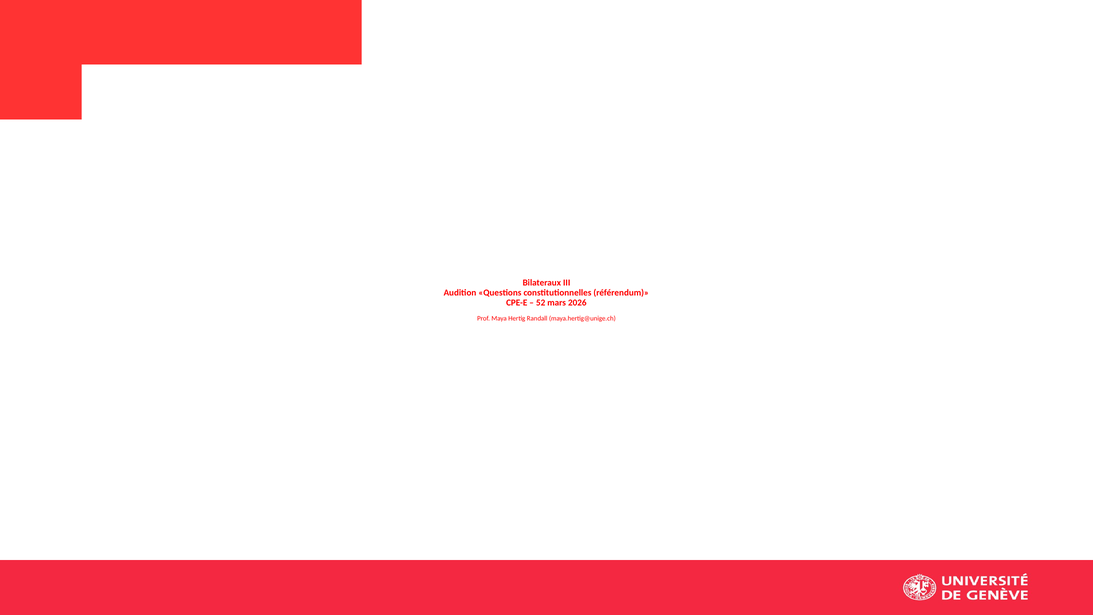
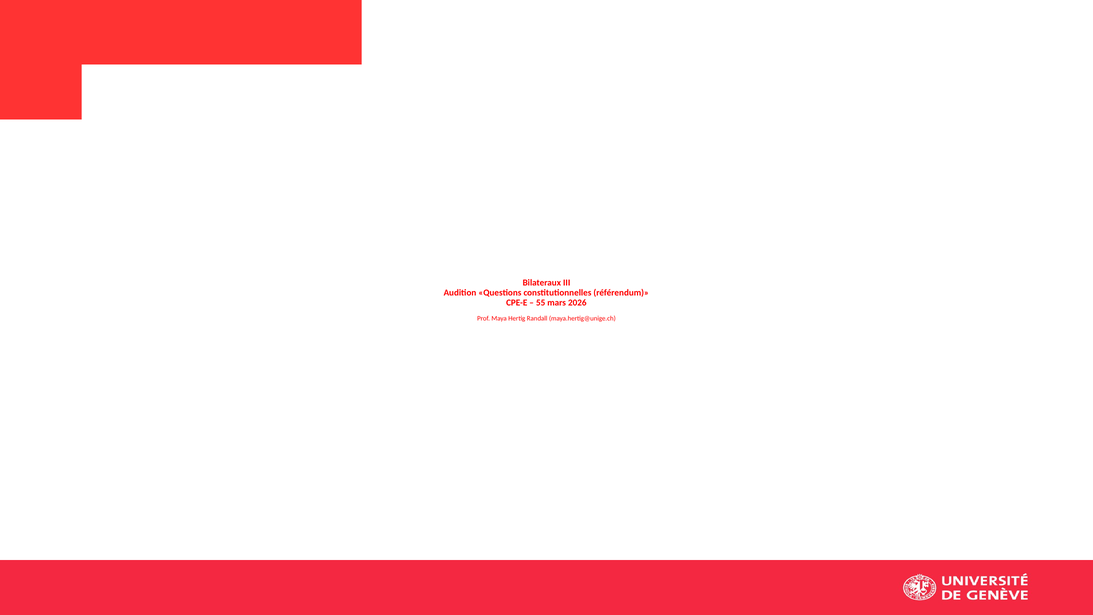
52: 52 -> 55 (541, 302)
